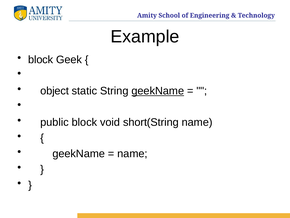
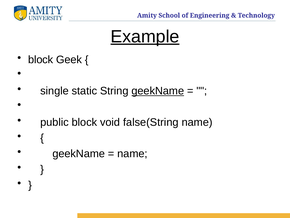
Example underline: none -> present (145, 37)
object: object -> single (55, 91)
short(String: short(String -> false(String (151, 122)
